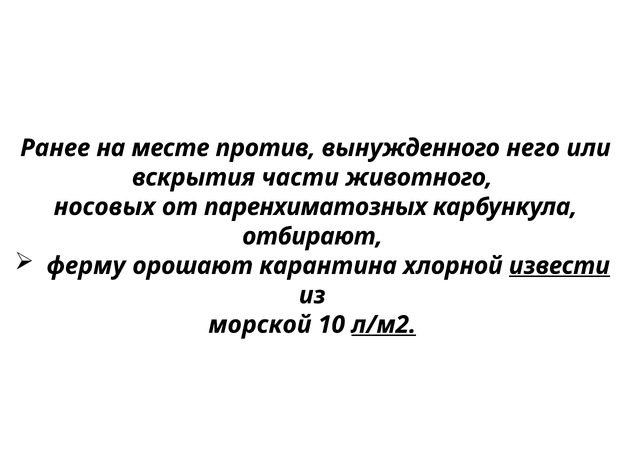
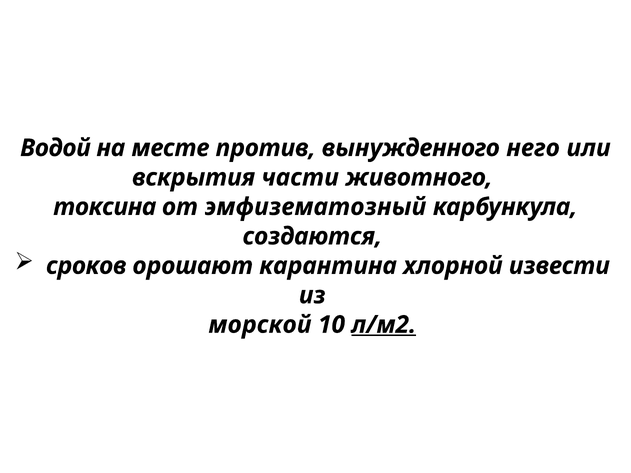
Ранее: Ранее -> Водой (55, 148)
носовых: носовых -> токсина (105, 207)
паренхиматозных: паренхиматозных -> эмфизематозный (315, 207)
отбирают: отбирают -> создаются (312, 236)
ферму: ферму -> сроков (86, 266)
извести underline: present -> none (559, 266)
